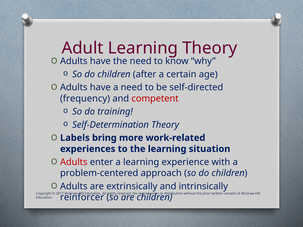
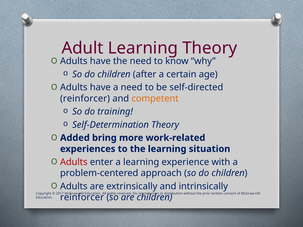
frequency: frequency -> reinforcer (85, 99)
competent colour: red -> orange (155, 99)
Labels: Labels -> Added (75, 138)
